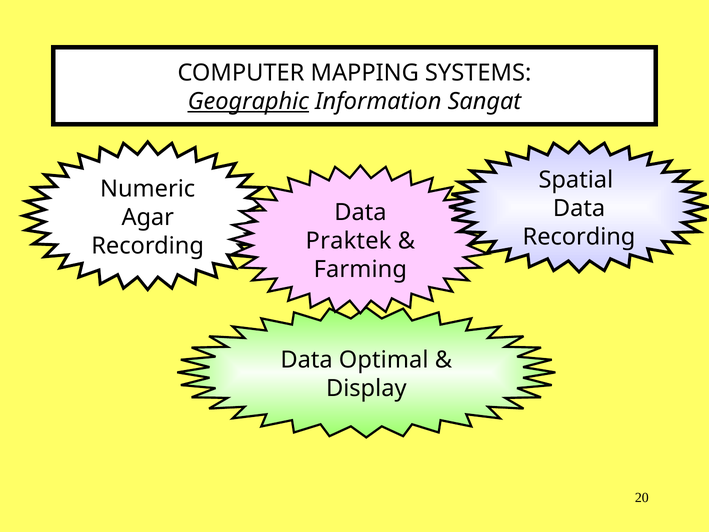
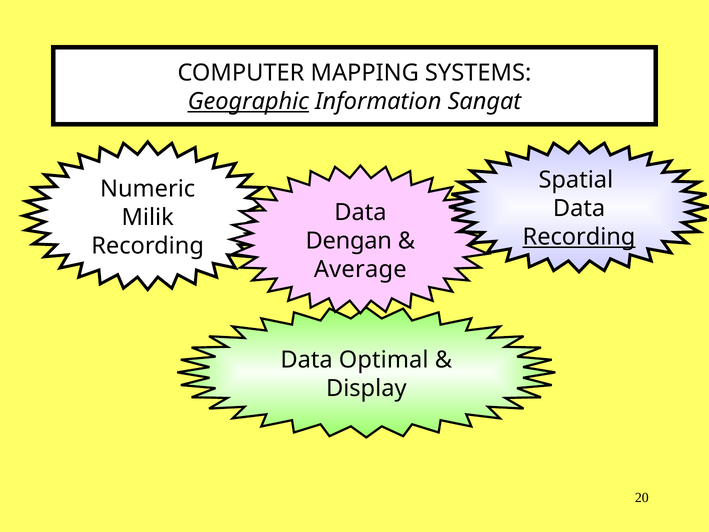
Agar: Agar -> Milik (148, 217)
Recording underline: none -> present (579, 237)
Praktek: Praktek -> Dengan (349, 241)
Farming: Farming -> Average (360, 269)
